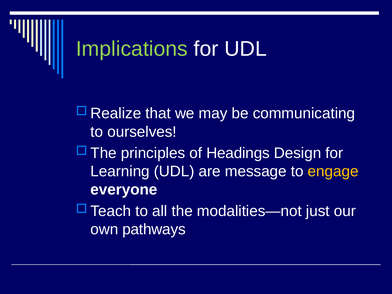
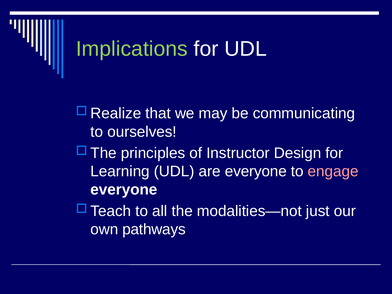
Headings: Headings -> Instructor (238, 153)
are message: message -> everyone (256, 171)
engage colour: yellow -> pink (333, 171)
